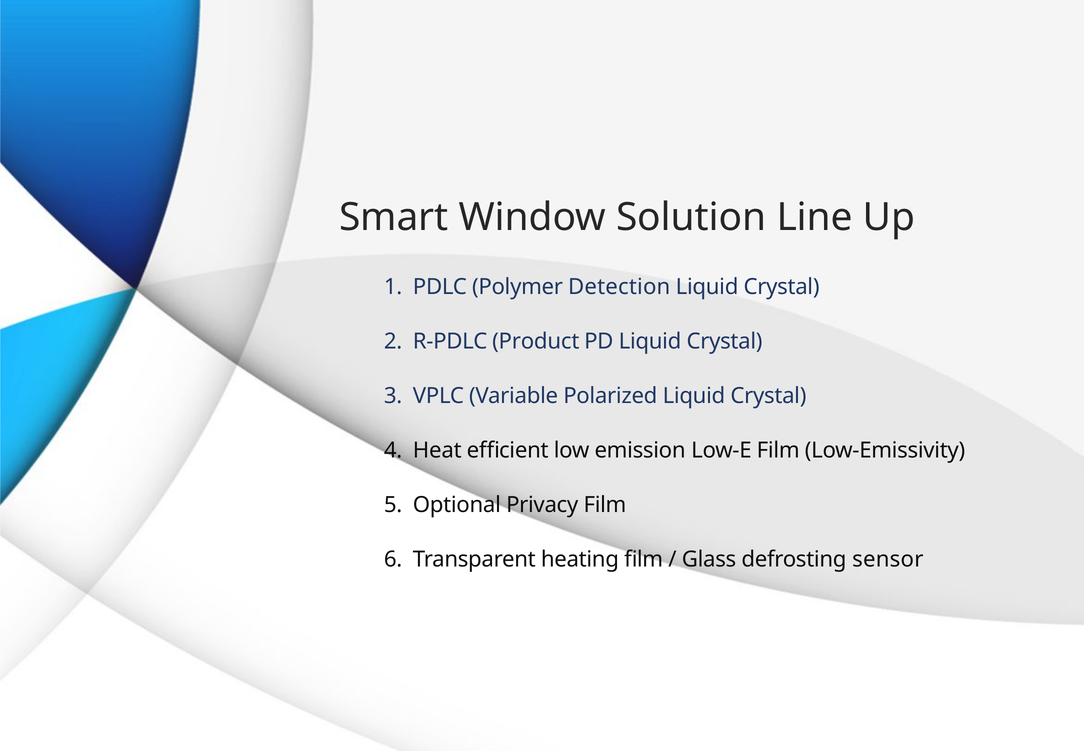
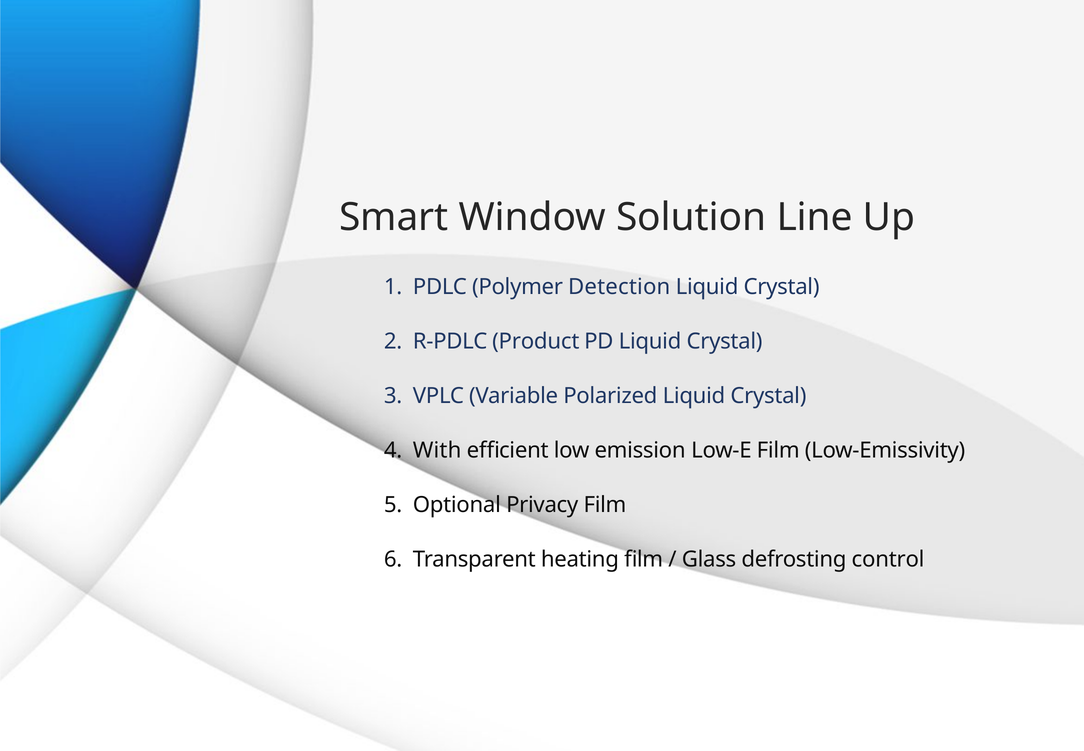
Heat: Heat -> With (437, 450)
sensor: sensor -> control (888, 559)
